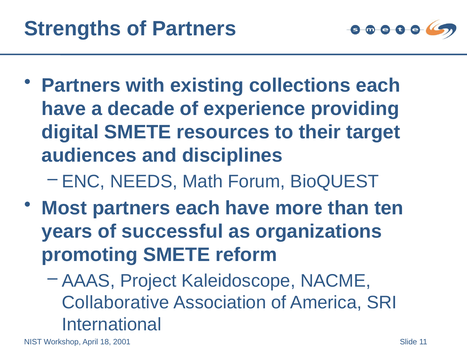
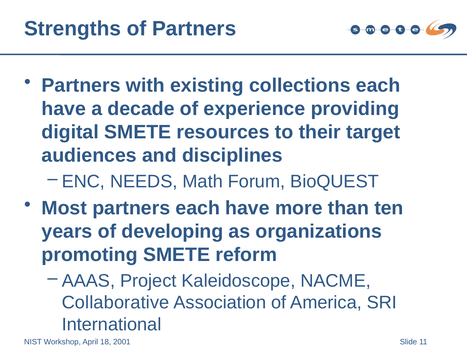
successful: successful -> developing (172, 232)
